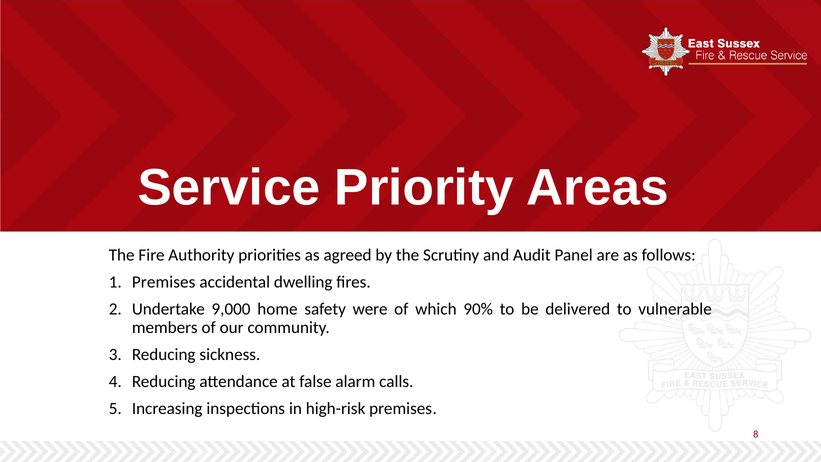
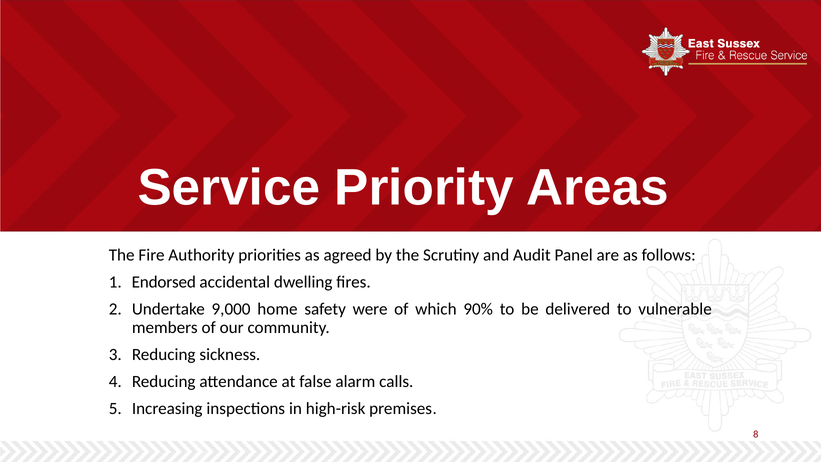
Premises: Premises -> Endorsed (164, 282)
